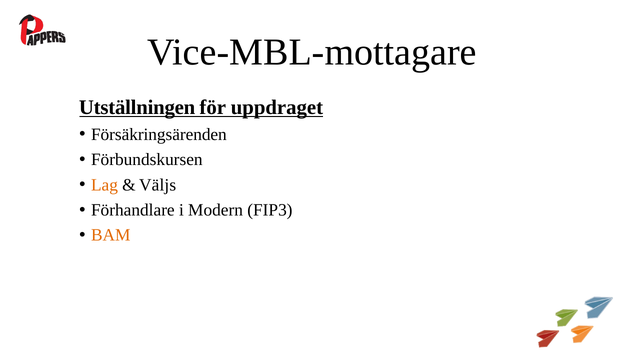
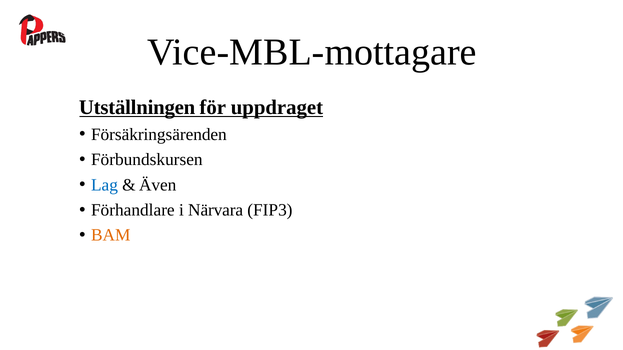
Lag colour: orange -> blue (104, 185)
Väljs: Väljs -> Även (158, 185)
Modern: Modern -> Närvara (216, 210)
